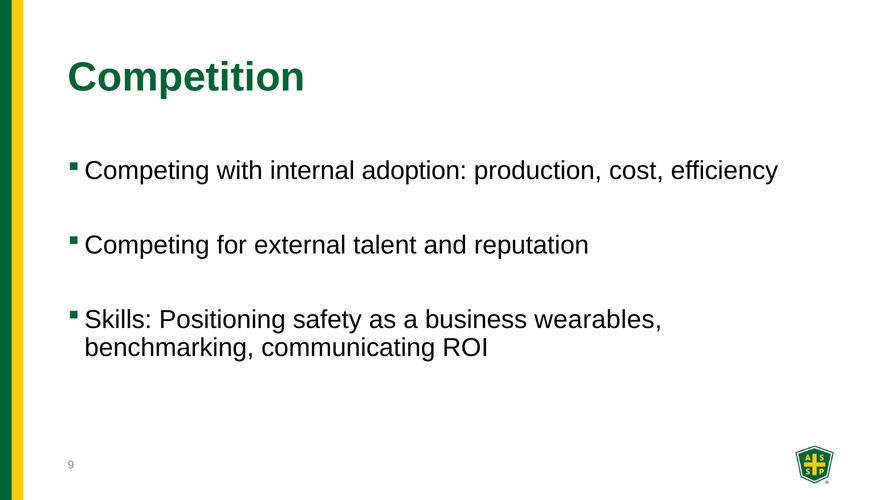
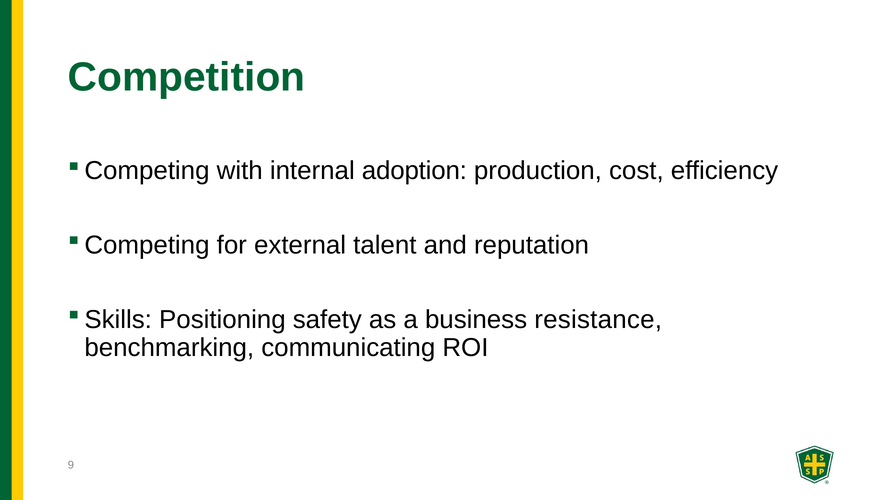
wearables: wearables -> resistance (598, 320)
